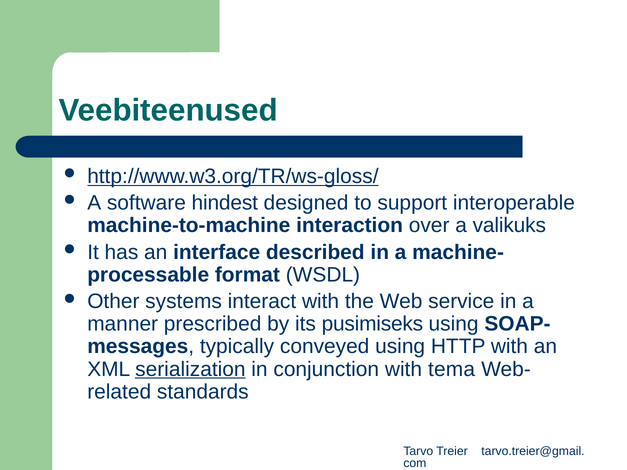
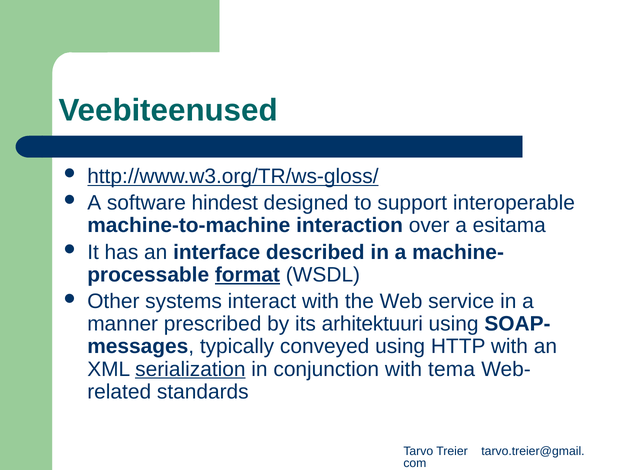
valikuks: valikuks -> esitama (509, 226)
format underline: none -> present (247, 275)
pusimiseks: pusimiseks -> arhitektuuri (372, 324)
